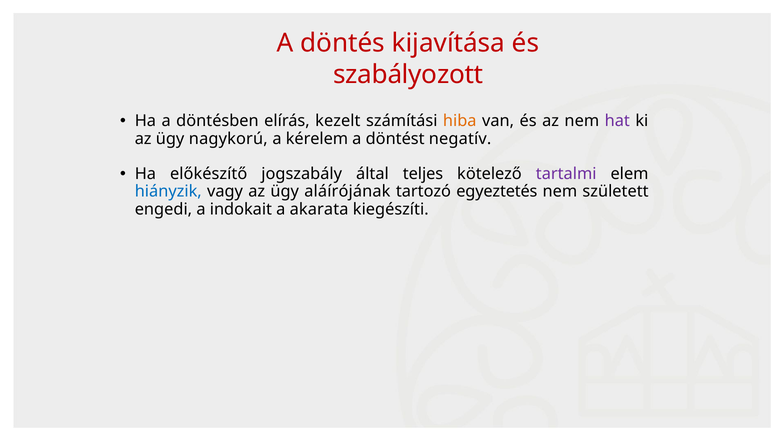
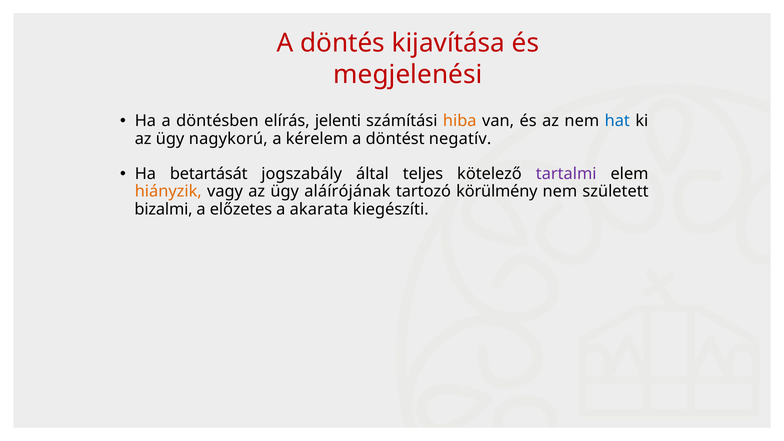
szabályozott: szabályozott -> megjelenési (408, 74)
kezelt: kezelt -> jelenti (338, 121)
hat colour: purple -> blue (617, 121)
előkészítő: előkészítő -> betartását (209, 174)
hiányzik colour: blue -> orange (168, 192)
egyeztetés: egyeztetés -> körülmény (497, 192)
engedi: engedi -> bizalmi (164, 209)
indokait: indokait -> előzetes (241, 209)
